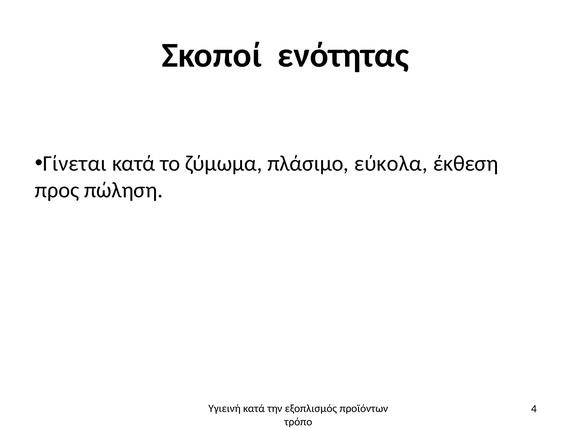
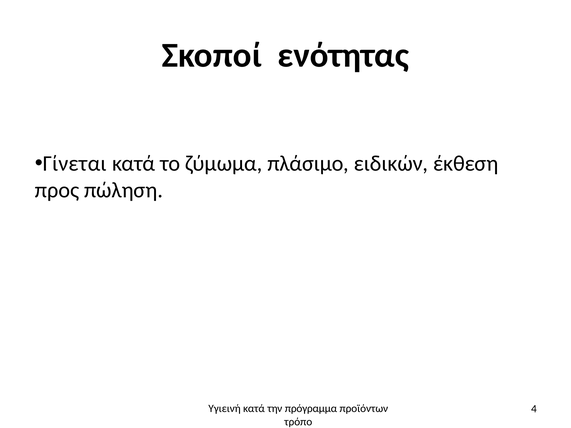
εύκολα: εύκολα -> ειδικών (391, 164)
εξοπλισμός: εξοπλισμός -> πρόγραμμα (311, 409)
